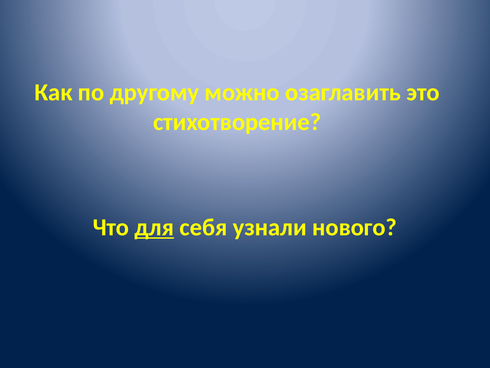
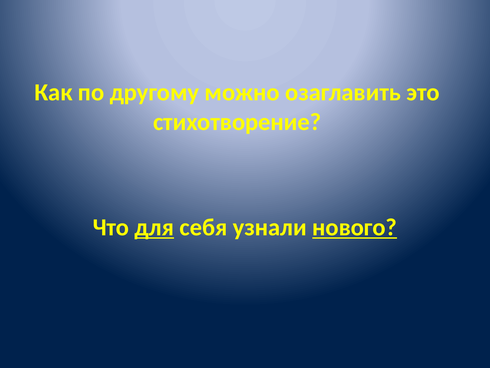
нового underline: none -> present (355, 227)
